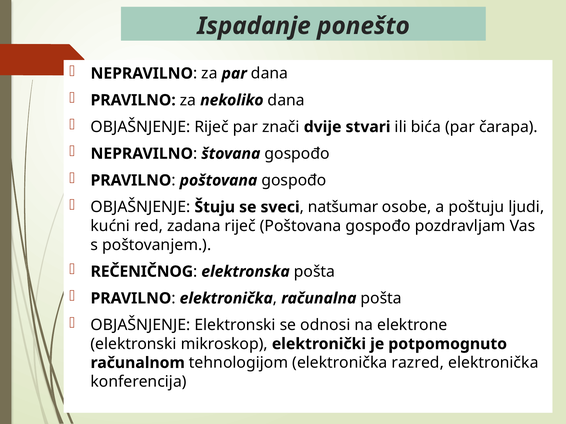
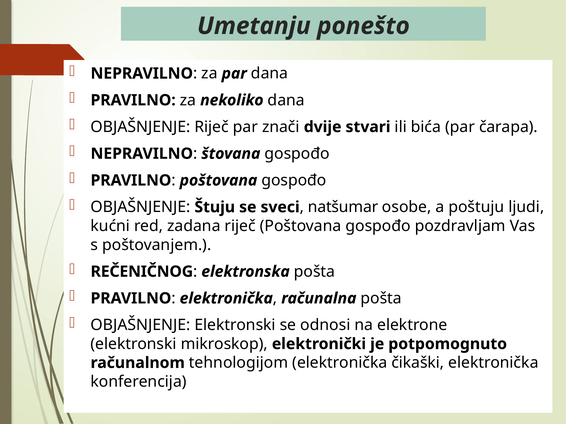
Ispadanje: Ispadanje -> Umetanju (254, 26)
razred: razred -> čikaški (418, 363)
